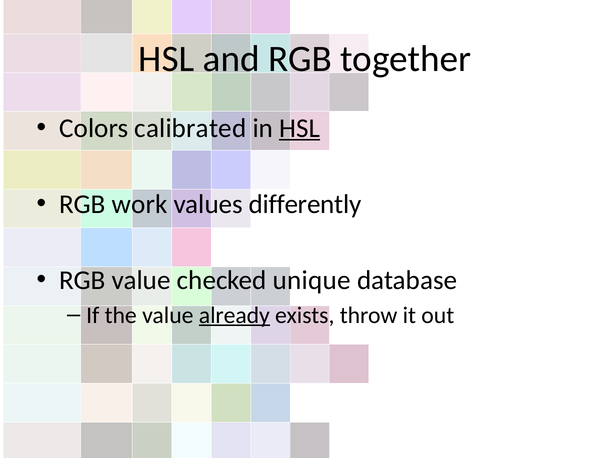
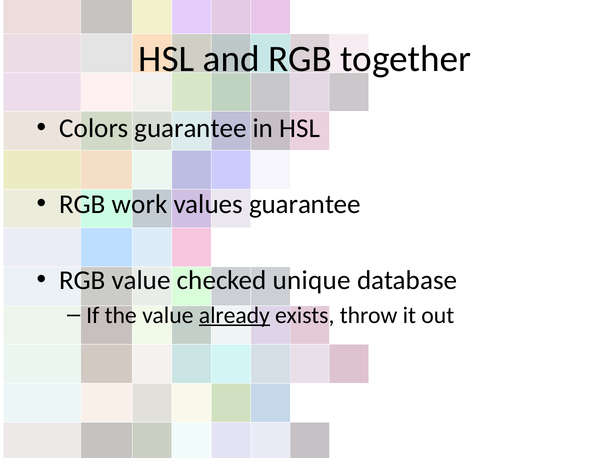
Colors calibrated: calibrated -> guarantee (190, 128)
HSL underline: present -> none (300, 128)
values differently: differently -> guarantee (305, 204)
